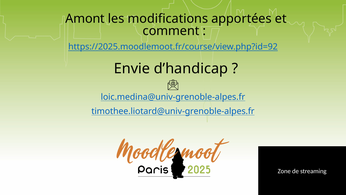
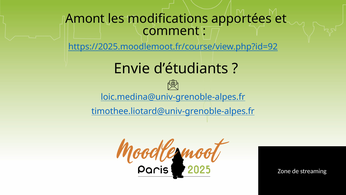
d’handicap: d’handicap -> d’étudiants (191, 69)
